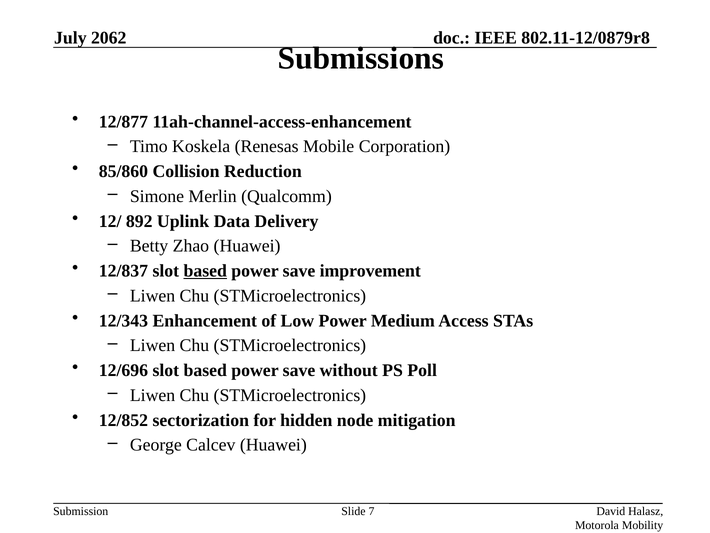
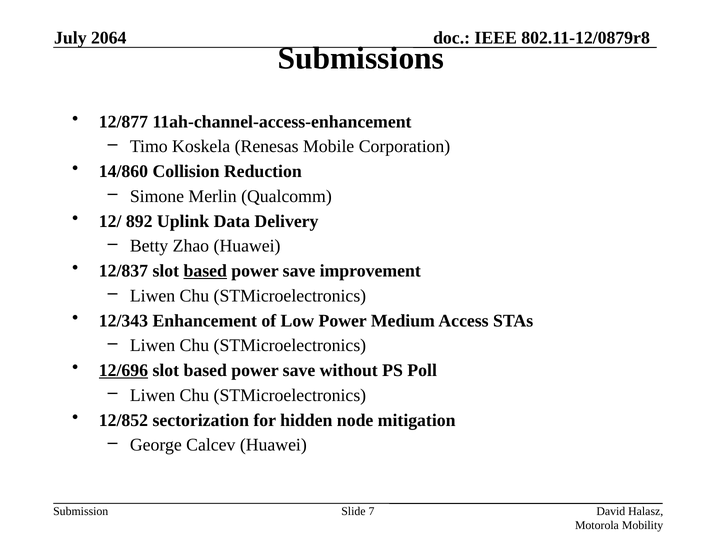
2062: 2062 -> 2064 (109, 38)
85/860: 85/860 -> 14/860 (123, 171)
12/696 underline: none -> present (123, 370)
